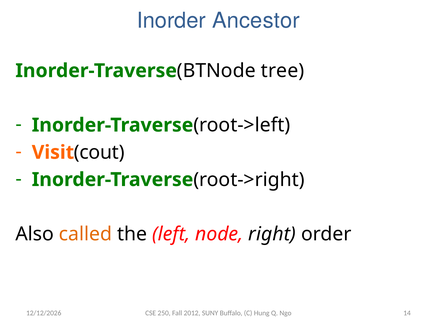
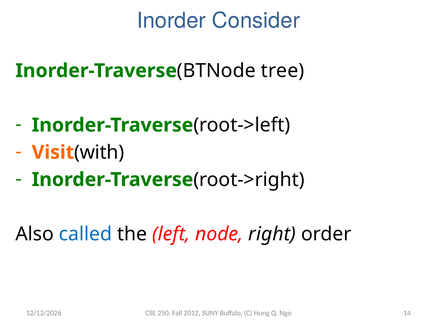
Ancestor: Ancestor -> Consider (256, 21)
cout: cout -> with (99, 152)
called colour: orange -> blue (85, 234)
